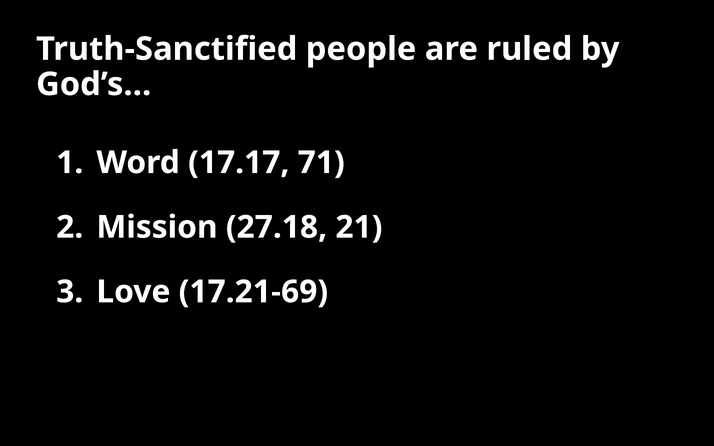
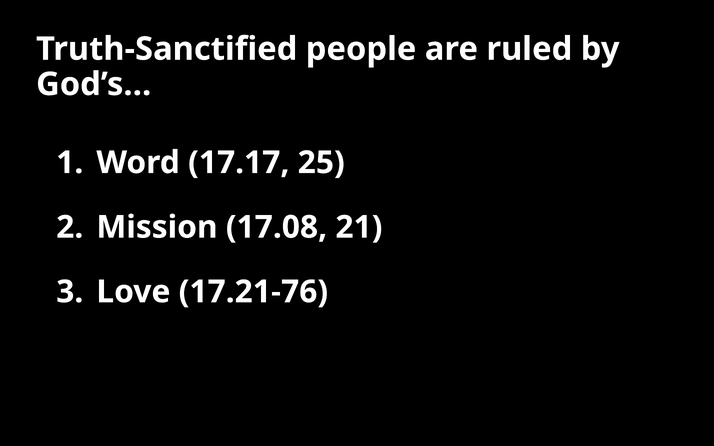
71: 71 -> 25 (321, 163)
27.18: 27.18 -> 17.08 (276, 227)
17.21-69: 17.21-69 -> 17.21-76 (253, 292)
